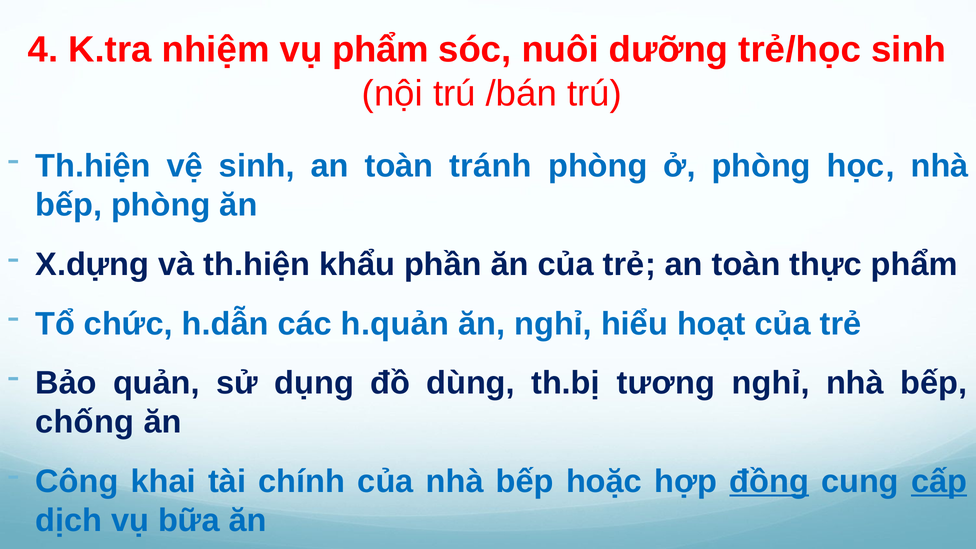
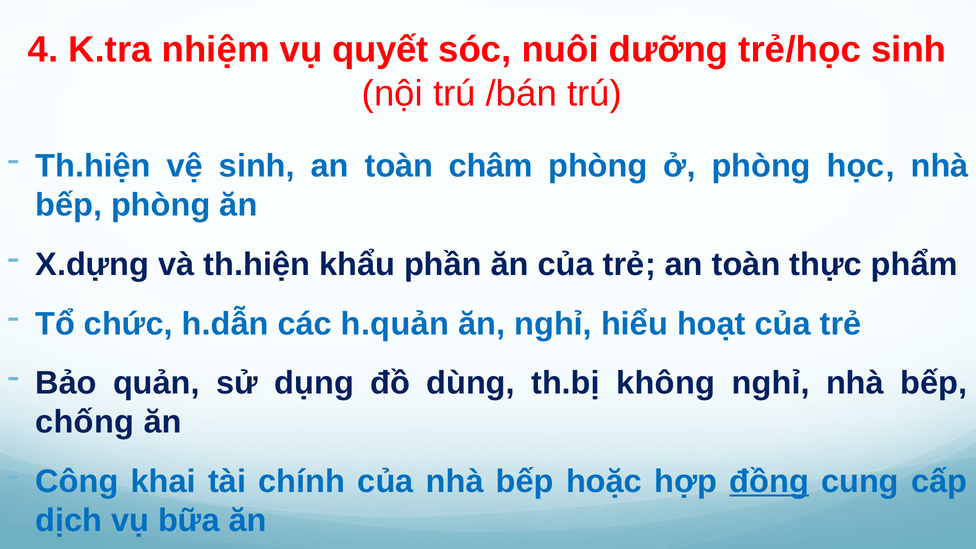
vụ phẩm: phẩm -> quyết (380, 50)
tránh: tránh -> châm (491, 166)
tương: tương -> không (666, 383)
cấp underline: present -> none (939, 482)
